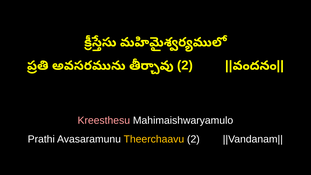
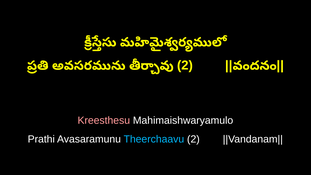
Theerchaavu colour: yellow -> light blue (154, 139)
